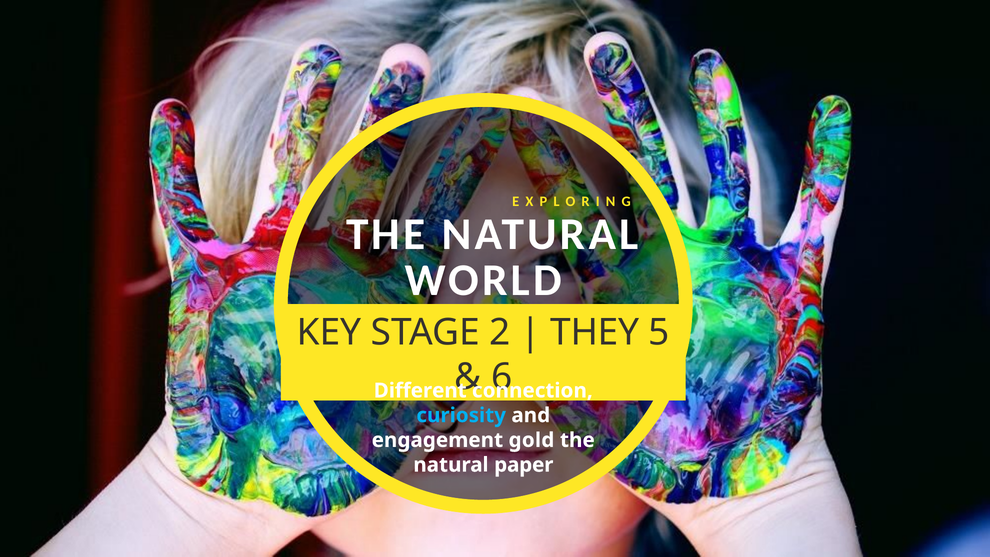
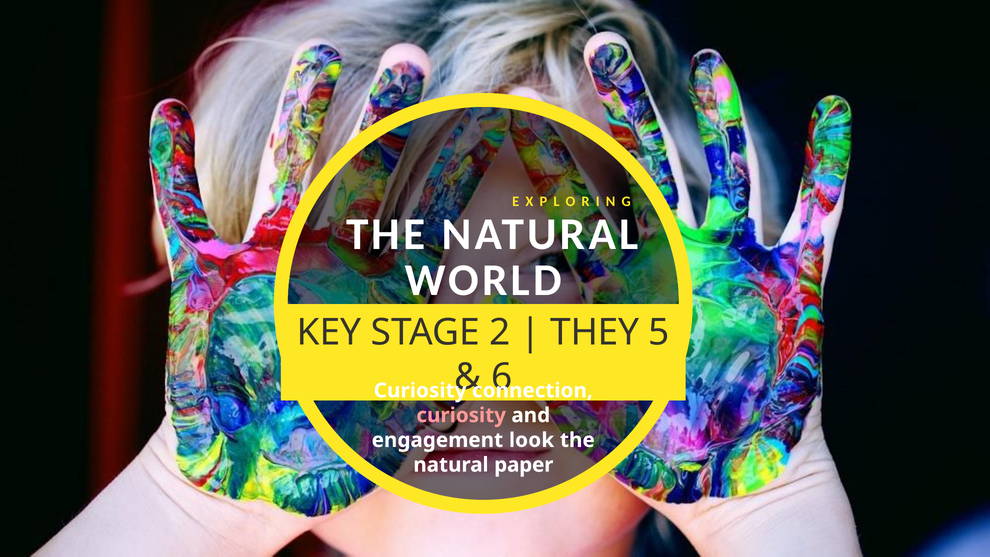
Different: Different -> Curiosity (420, 391)
curiosity colour: light blue -> pink (461, 415)
gold: gold -> look (531, 440)
